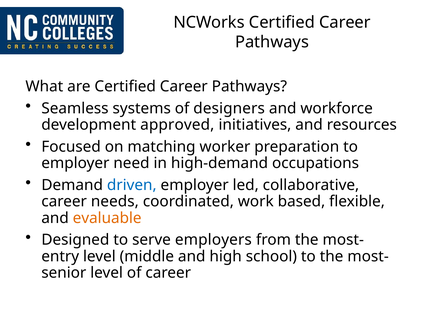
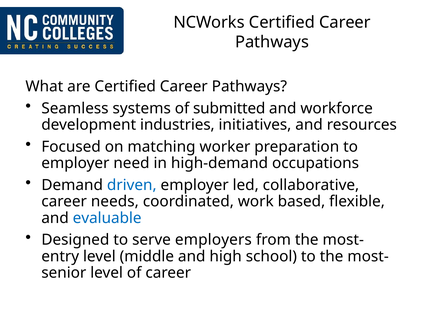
designers: designers -> submitted (229, 108)
approved: approved -> industries (177, 125)
evaluable colour: orange -> blue (107, 218)
